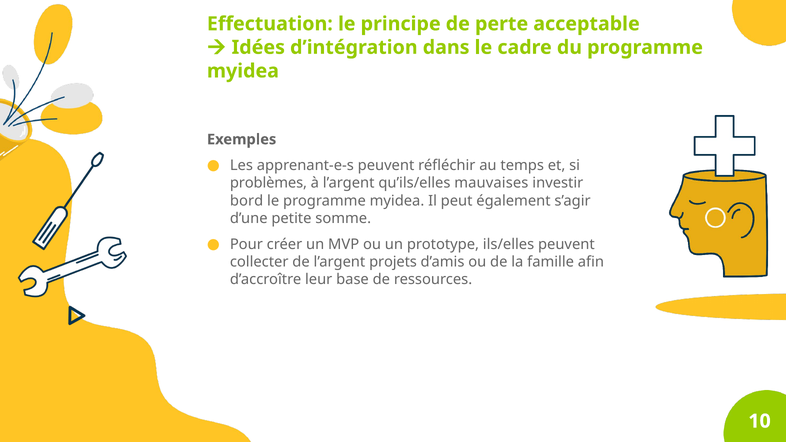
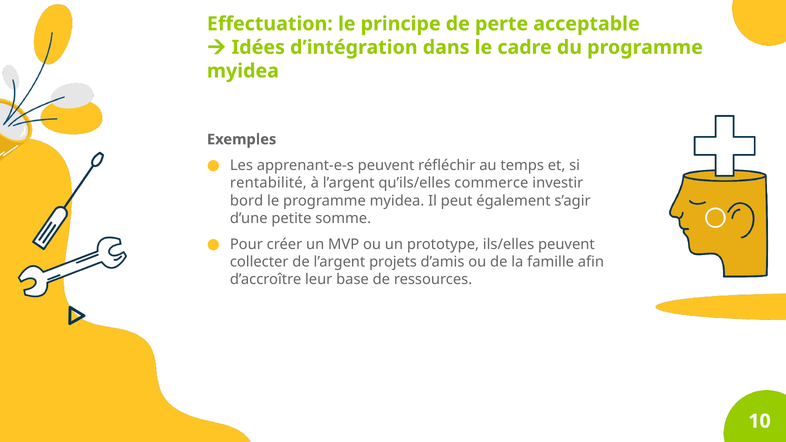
problèmes: problèmes -> rentabilité (268, 183)
mauvaises: mauvaises -> commerce (491, 183)
